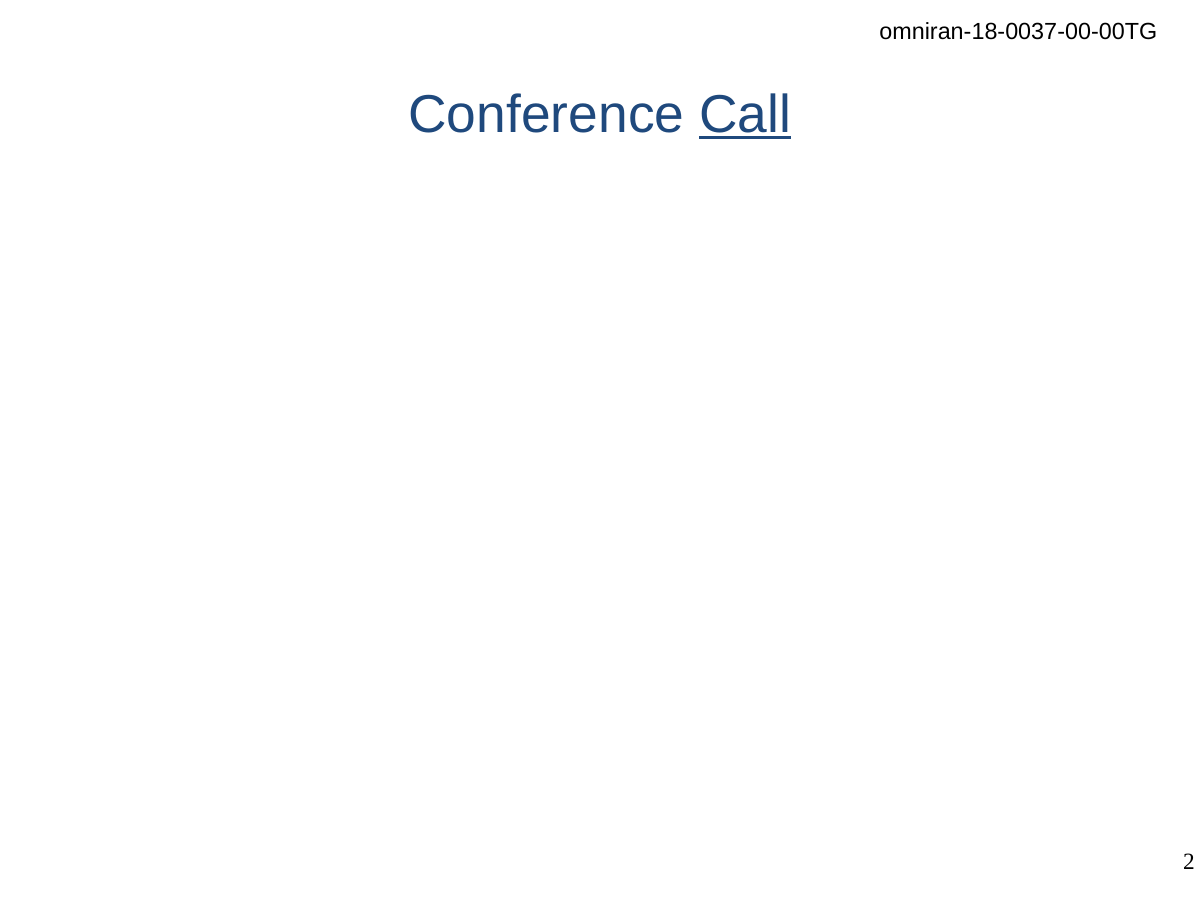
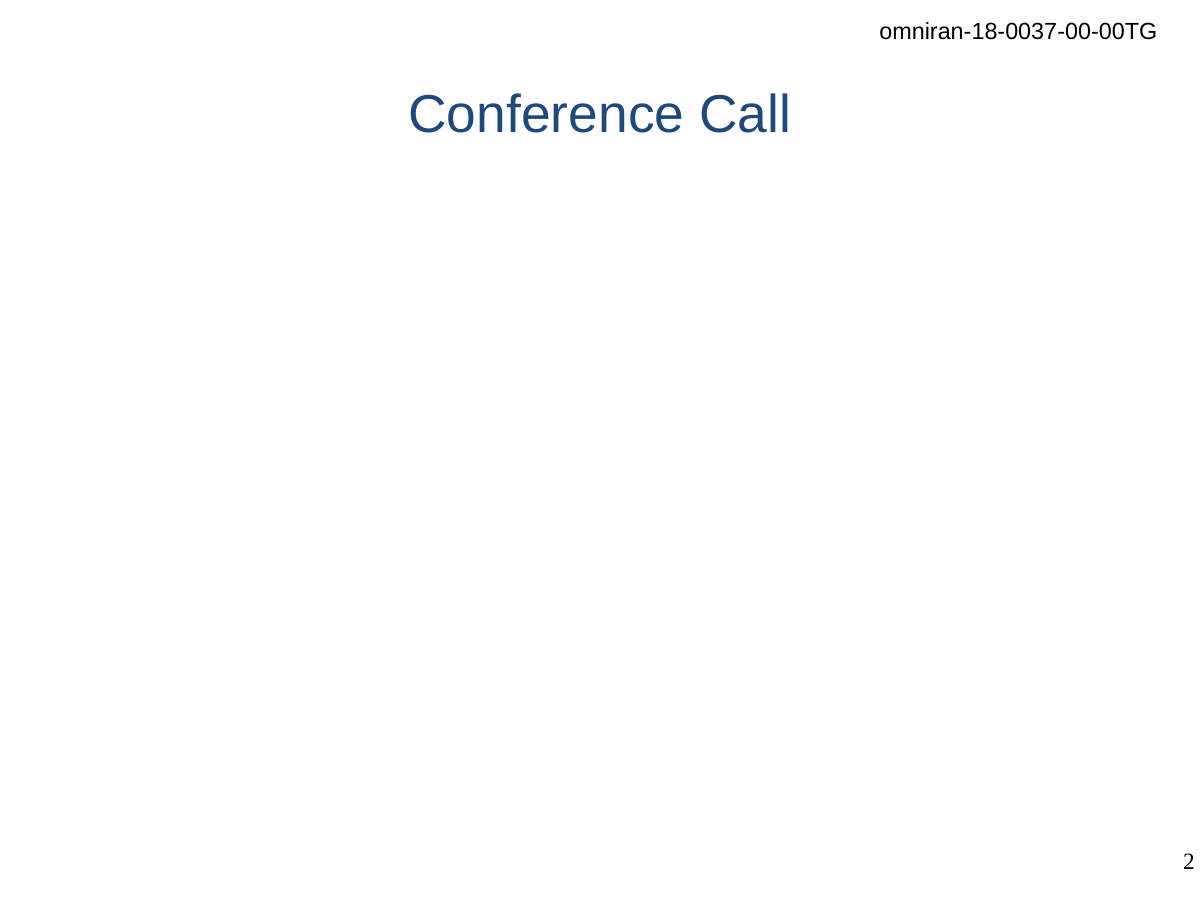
Call underline: present -> none (745, 115)
